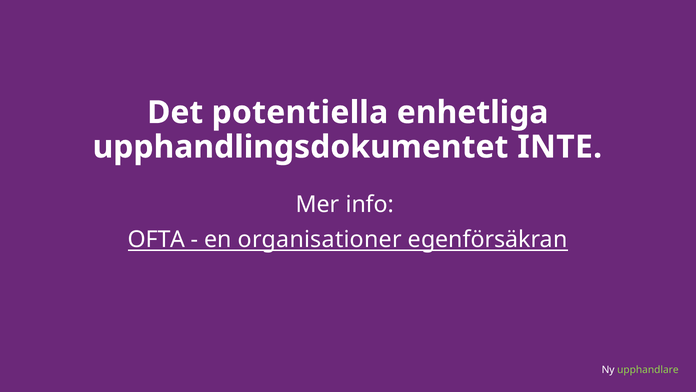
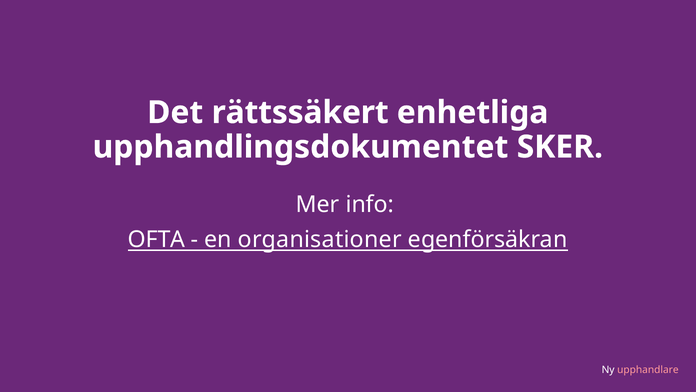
potentiella: potentiella -> rättssäkert (300, 112)
INTE: INTE -> SKER (560, 147)
upphandlare colour: light green -> pink (648, 369)
